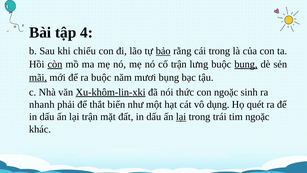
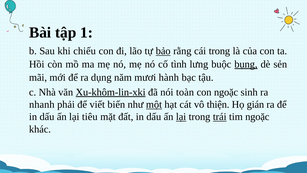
4: 4 -> 1 (87, 33)
còn underline: present -> none (55, 64)
cố trận: trận -> tình (179, 64)
mãi underline: present -> none (38, 77)
ra buộc: buộc -> dụng (101, 77)
mươi bụng: bụng -> hành (169, 77)
thức: thức -> toàn (185, 92)
thắt: thắt -> viết (97, 104)
một underline: none -> present (154, 104)
dụng: dụng -> thiện (218, 104)
quét: quét -> gián (255, 104)
lại trận: trận -> tiêu (90, 117)
trái underline: none -> present (220, 117)
